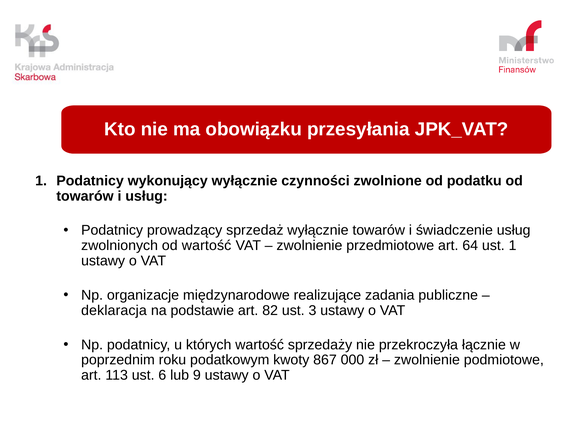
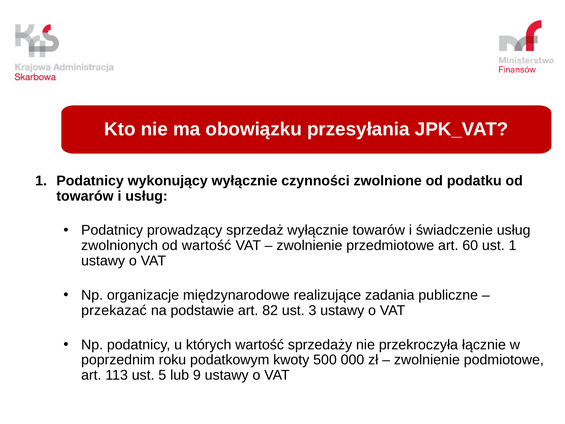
64: 64 -> 60 (470, 245)
deklaracja: deklaracja -> przekazać (114, 310)
867: 867 -> 500 (325, 360)
6: 6 -> 5 (162, 375)
